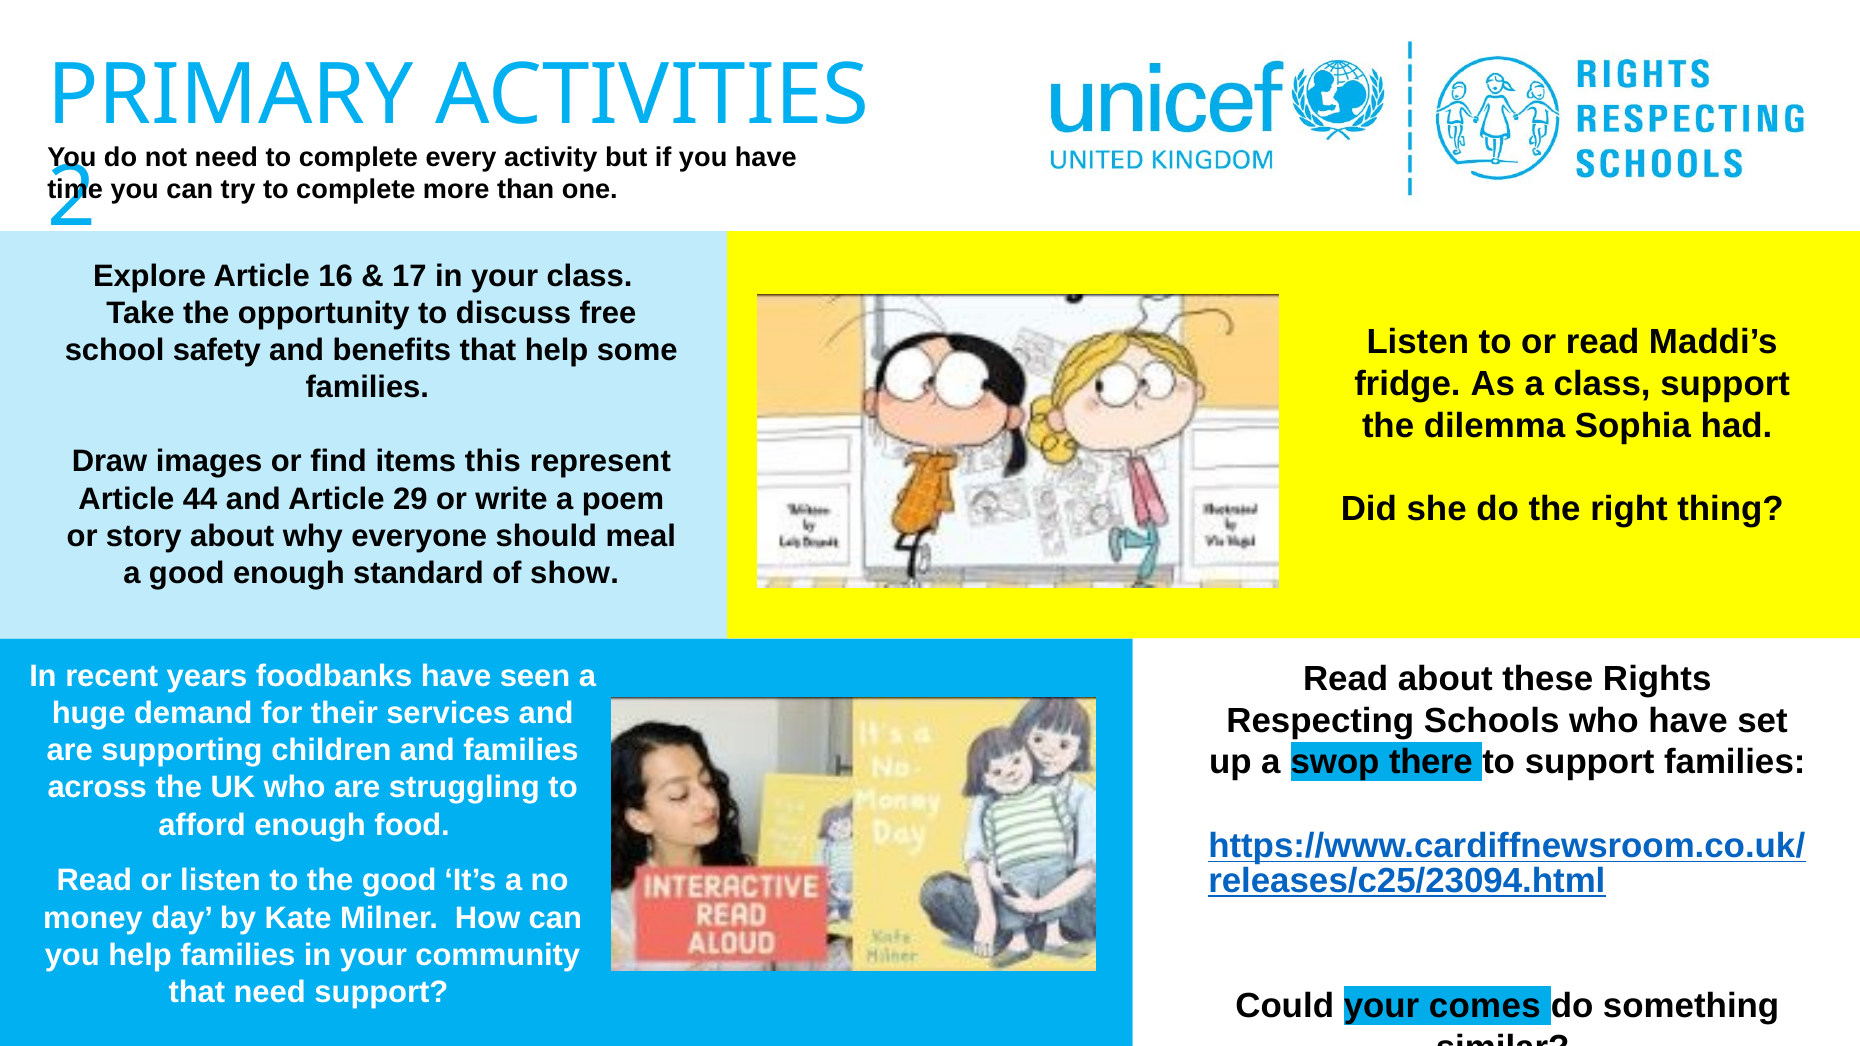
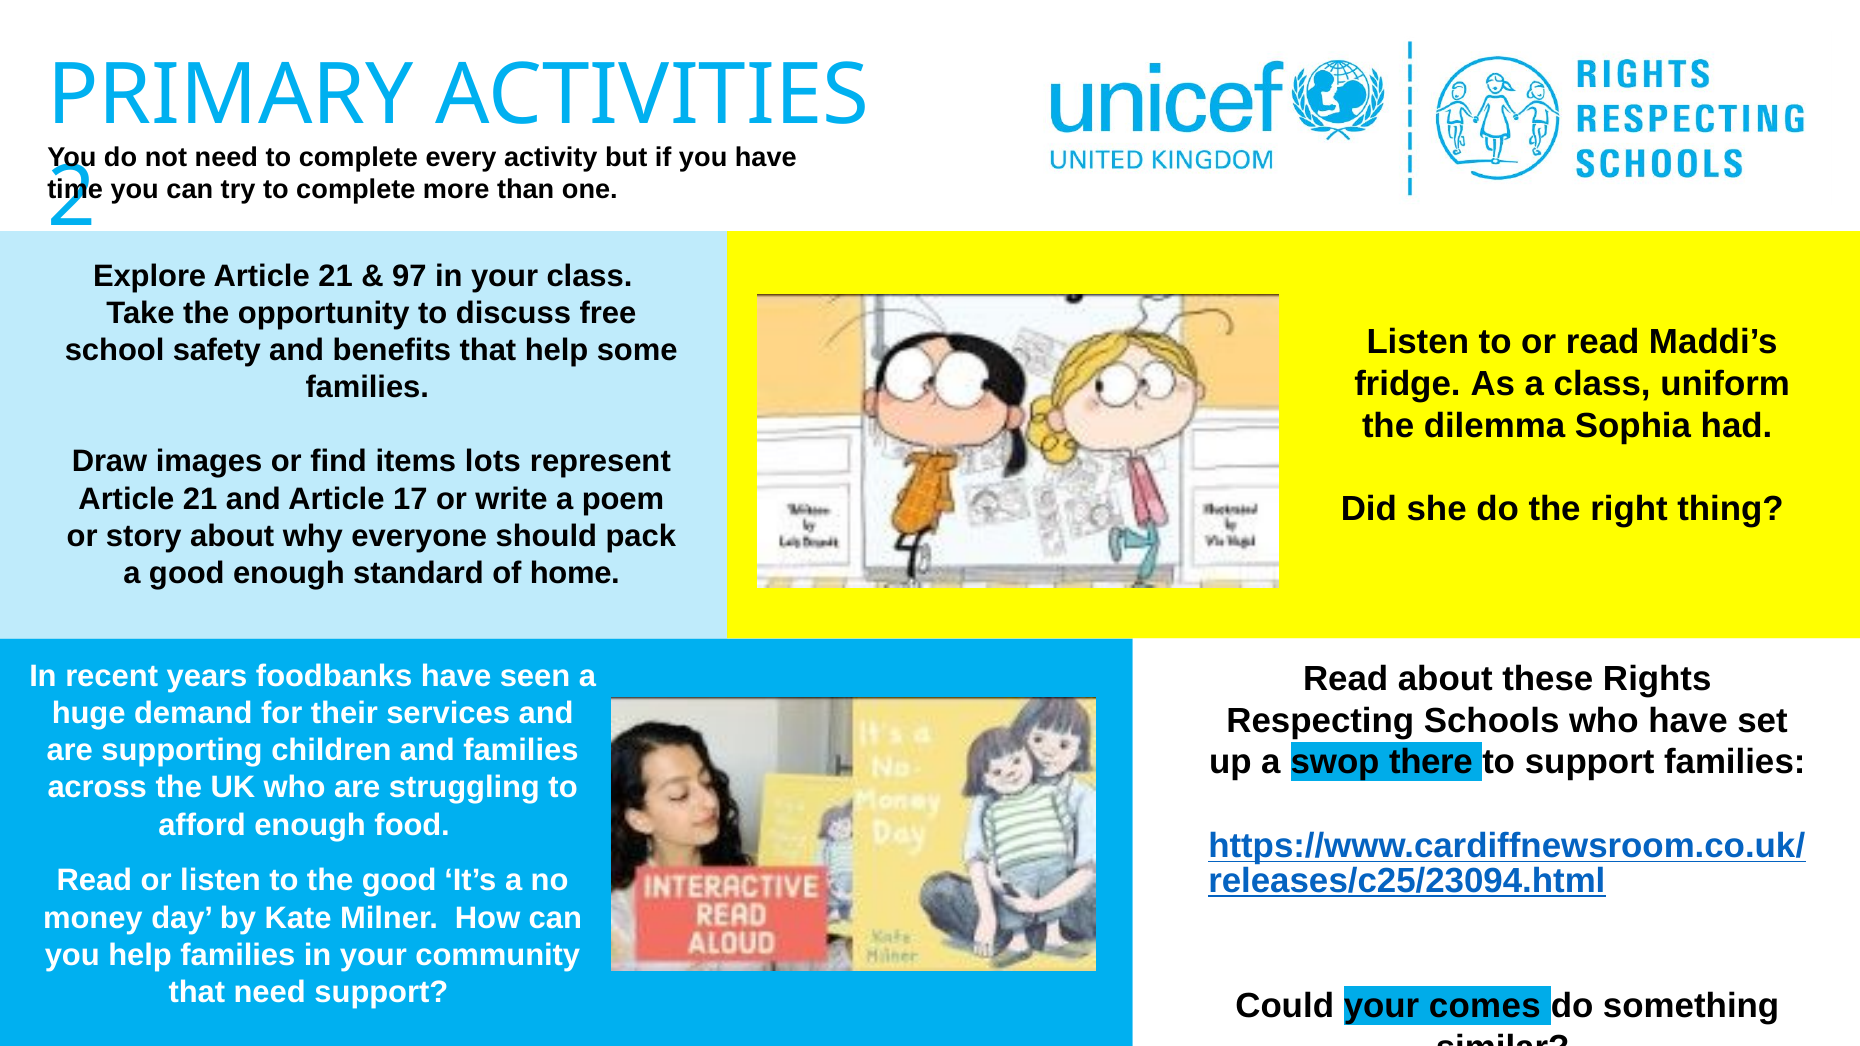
Explore Article 16: 16 -> 21 (336, 276)
17: 17 -> 97 (409, 276)
class support: support -> uniform (1725, 384)
this: this -> lots (493, 462)
44: 44 -> 21 (200, 499)
29: 29 -> 17 (410, 499)
meal: meal -> pack (641, 536)
show: show -> home (575, 573)
